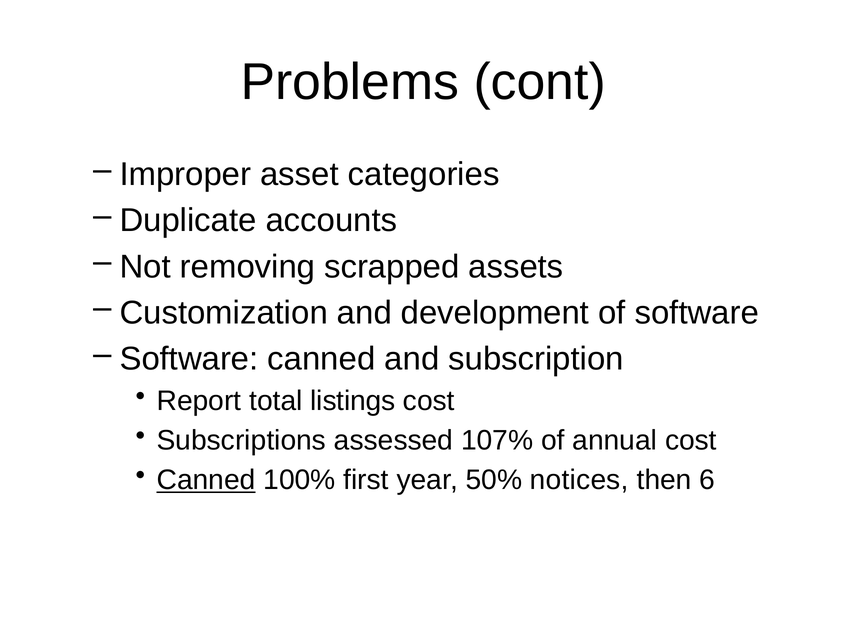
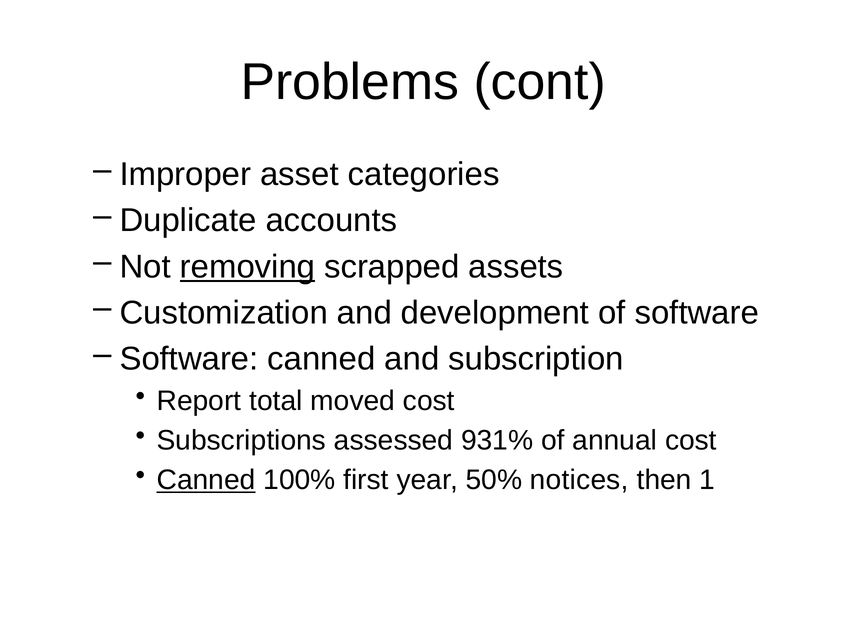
removing underline: none -> present (248, 267)
listings: listings -> moved (353, 401)
107%: 107% -> 931% (497, 441)
6: 6 -> 1 (707, 480)
